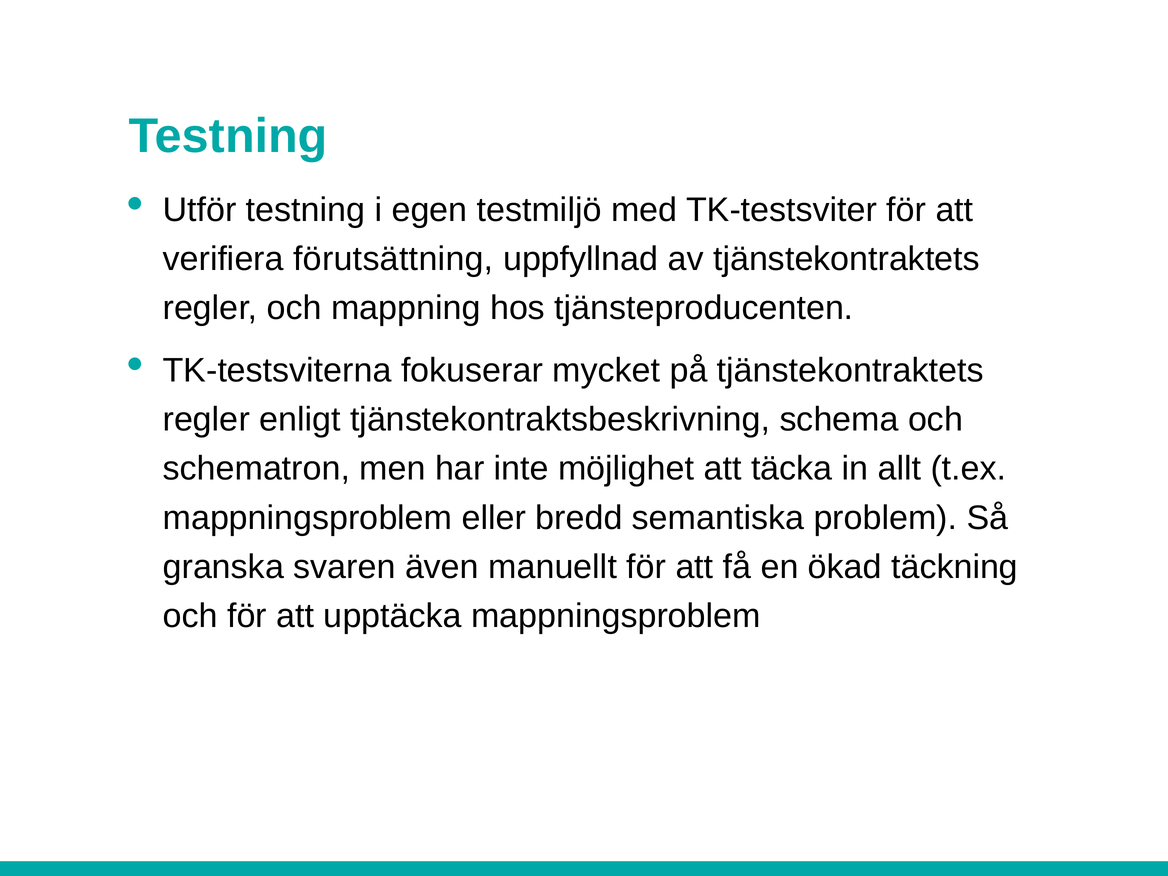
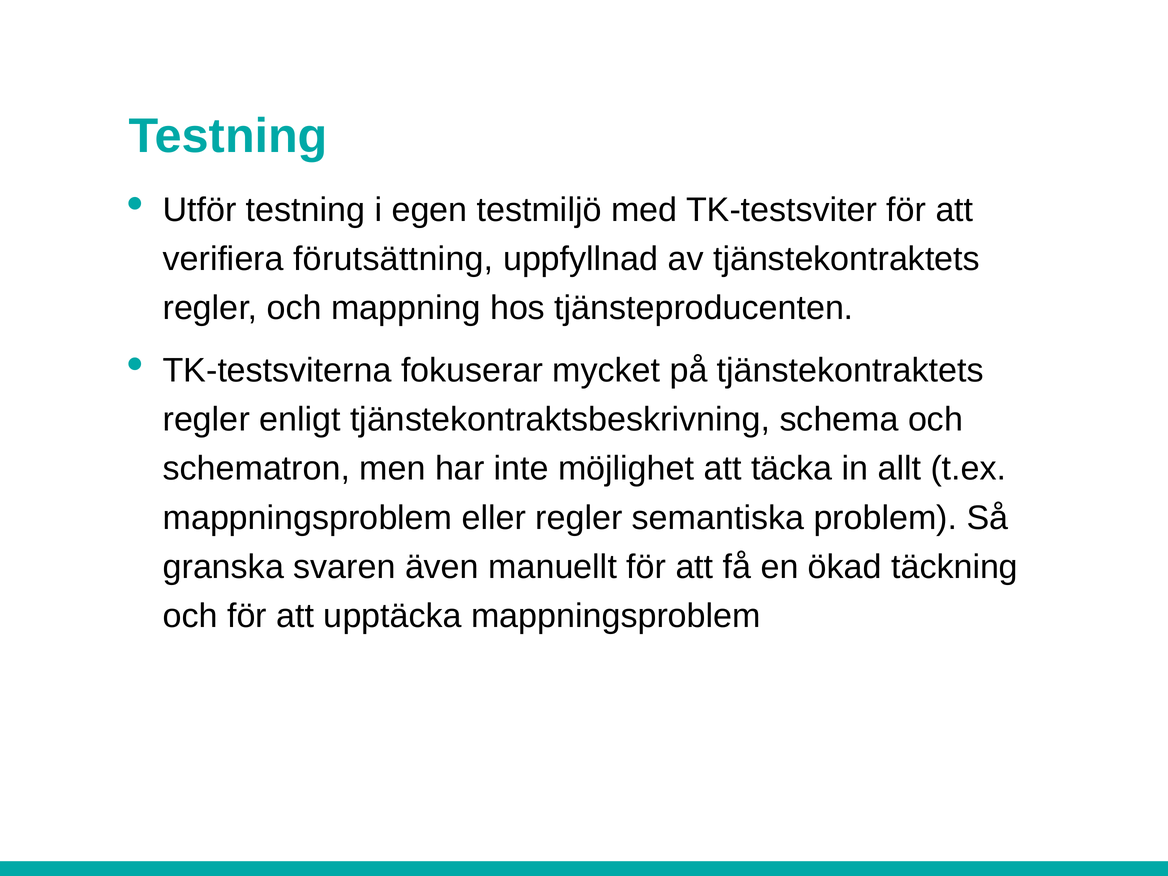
eller bredd: bredd -> regler (579, 518)
